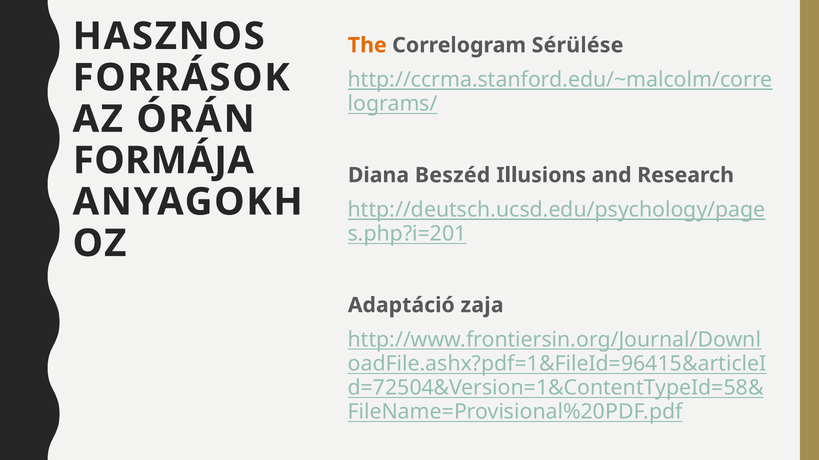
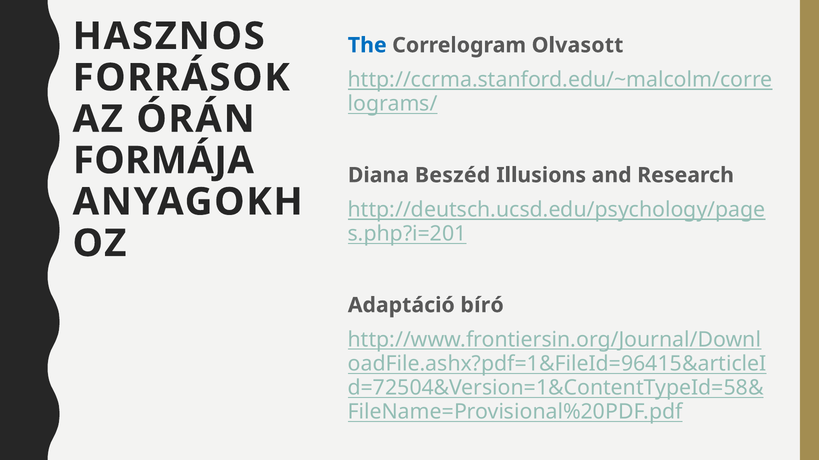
The colour: orange -> blue (367, 45)
Sérülése: Sérülése -> Olvasott (578, 45)
zaja: zaja -> bíró (482, 306)
